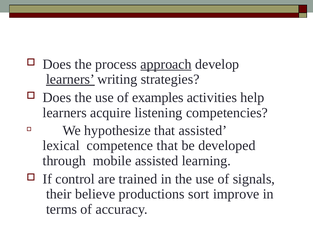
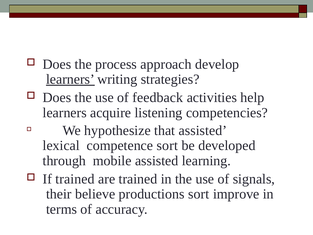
approach underline: present -> none (166, 64)
examples: examples -> feedback (158, 97)
competence that: that -> sort (167, 145)
If control: control -> trained (75, 179)
